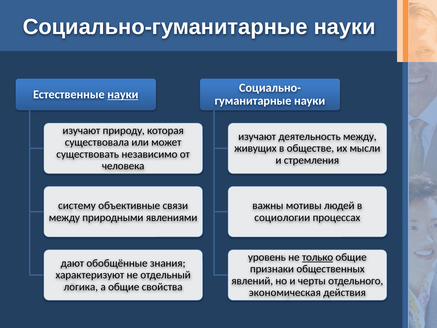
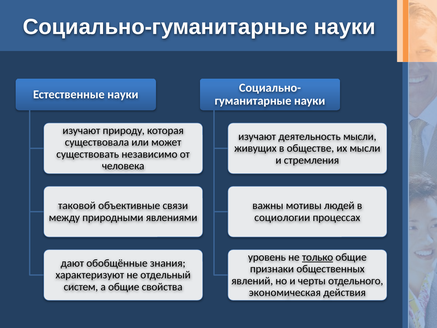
науки underline: present -> none (123, 94)
деятельность между: между -> мысли (360, 136)
систему: систему -> таковой (77, 206)
логика: логика -> систем (81, 287)
